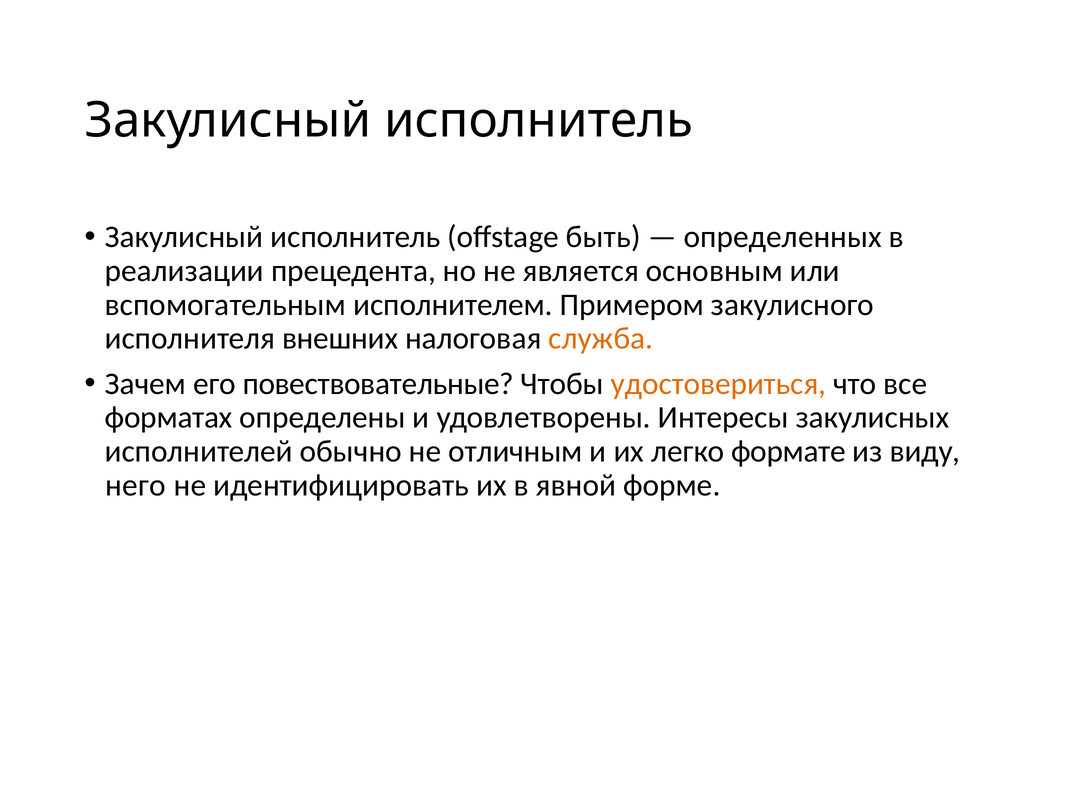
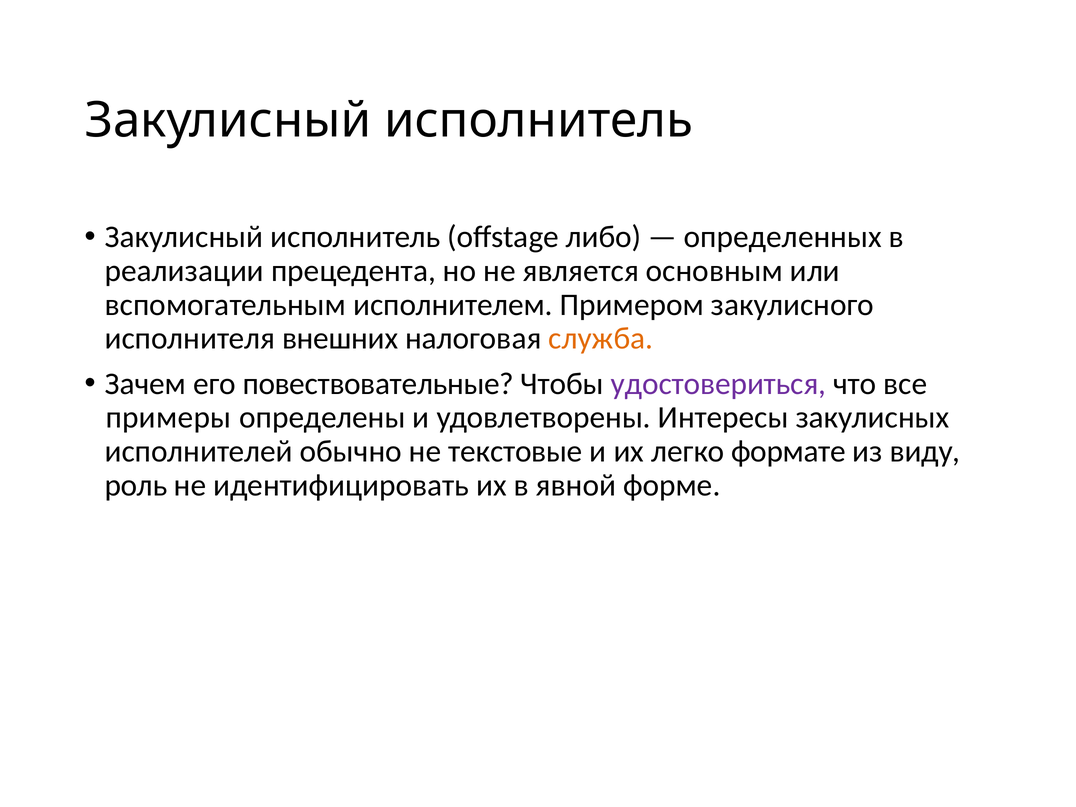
быть: быть -> либо (603, 237)
удостовериться colour: orange -> purple (719, 384)
форматах: форматах -> примеры (168, 418)
отличным: отличным -> текстовые (515, 452)
него: него -> роль (136, 485)
